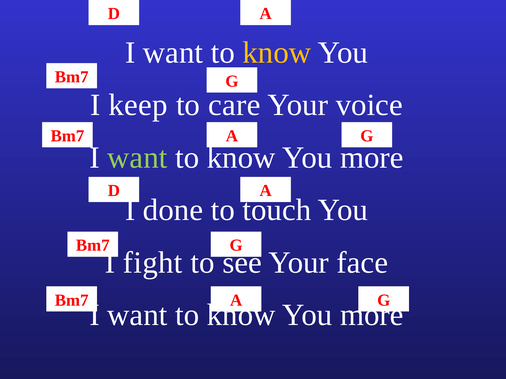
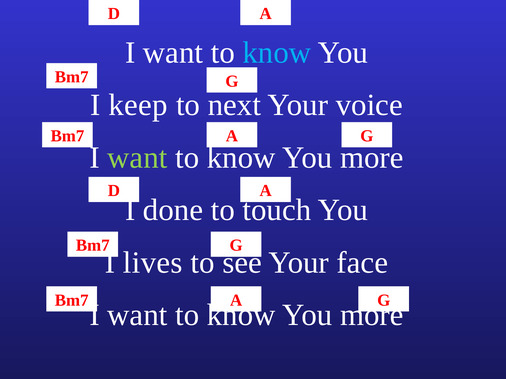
know colour: yellow -> light blue (277, 53)
care: care -> next (234, 105)
fight: fight -> lives (153, 263)
